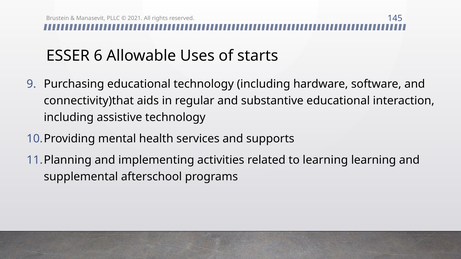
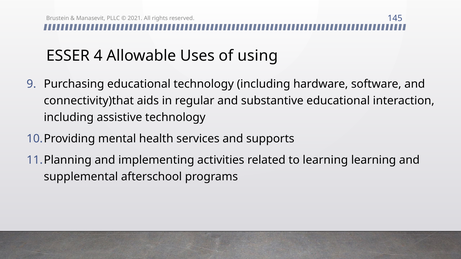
6: 6 -> 4 (98, 56)
starts: starts -> using (258, 56)
